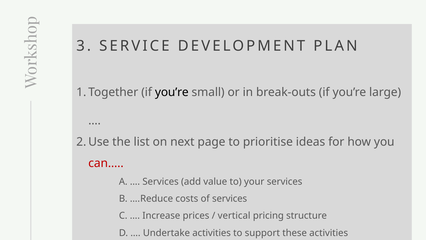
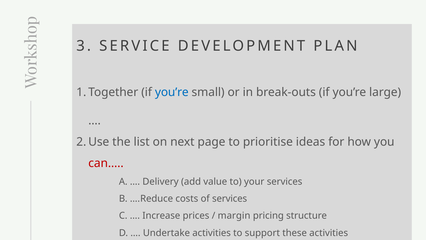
you’re colour: black -> blue (172, 92)
Services: Services -> Delivery (161, 181)
vertical: vertical -> margin (234, 215)
